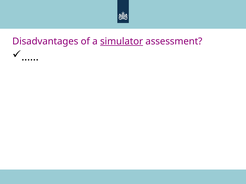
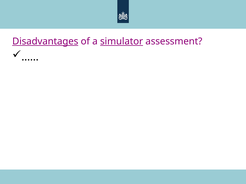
Disadvantages underline: none -> present (45, 42)
